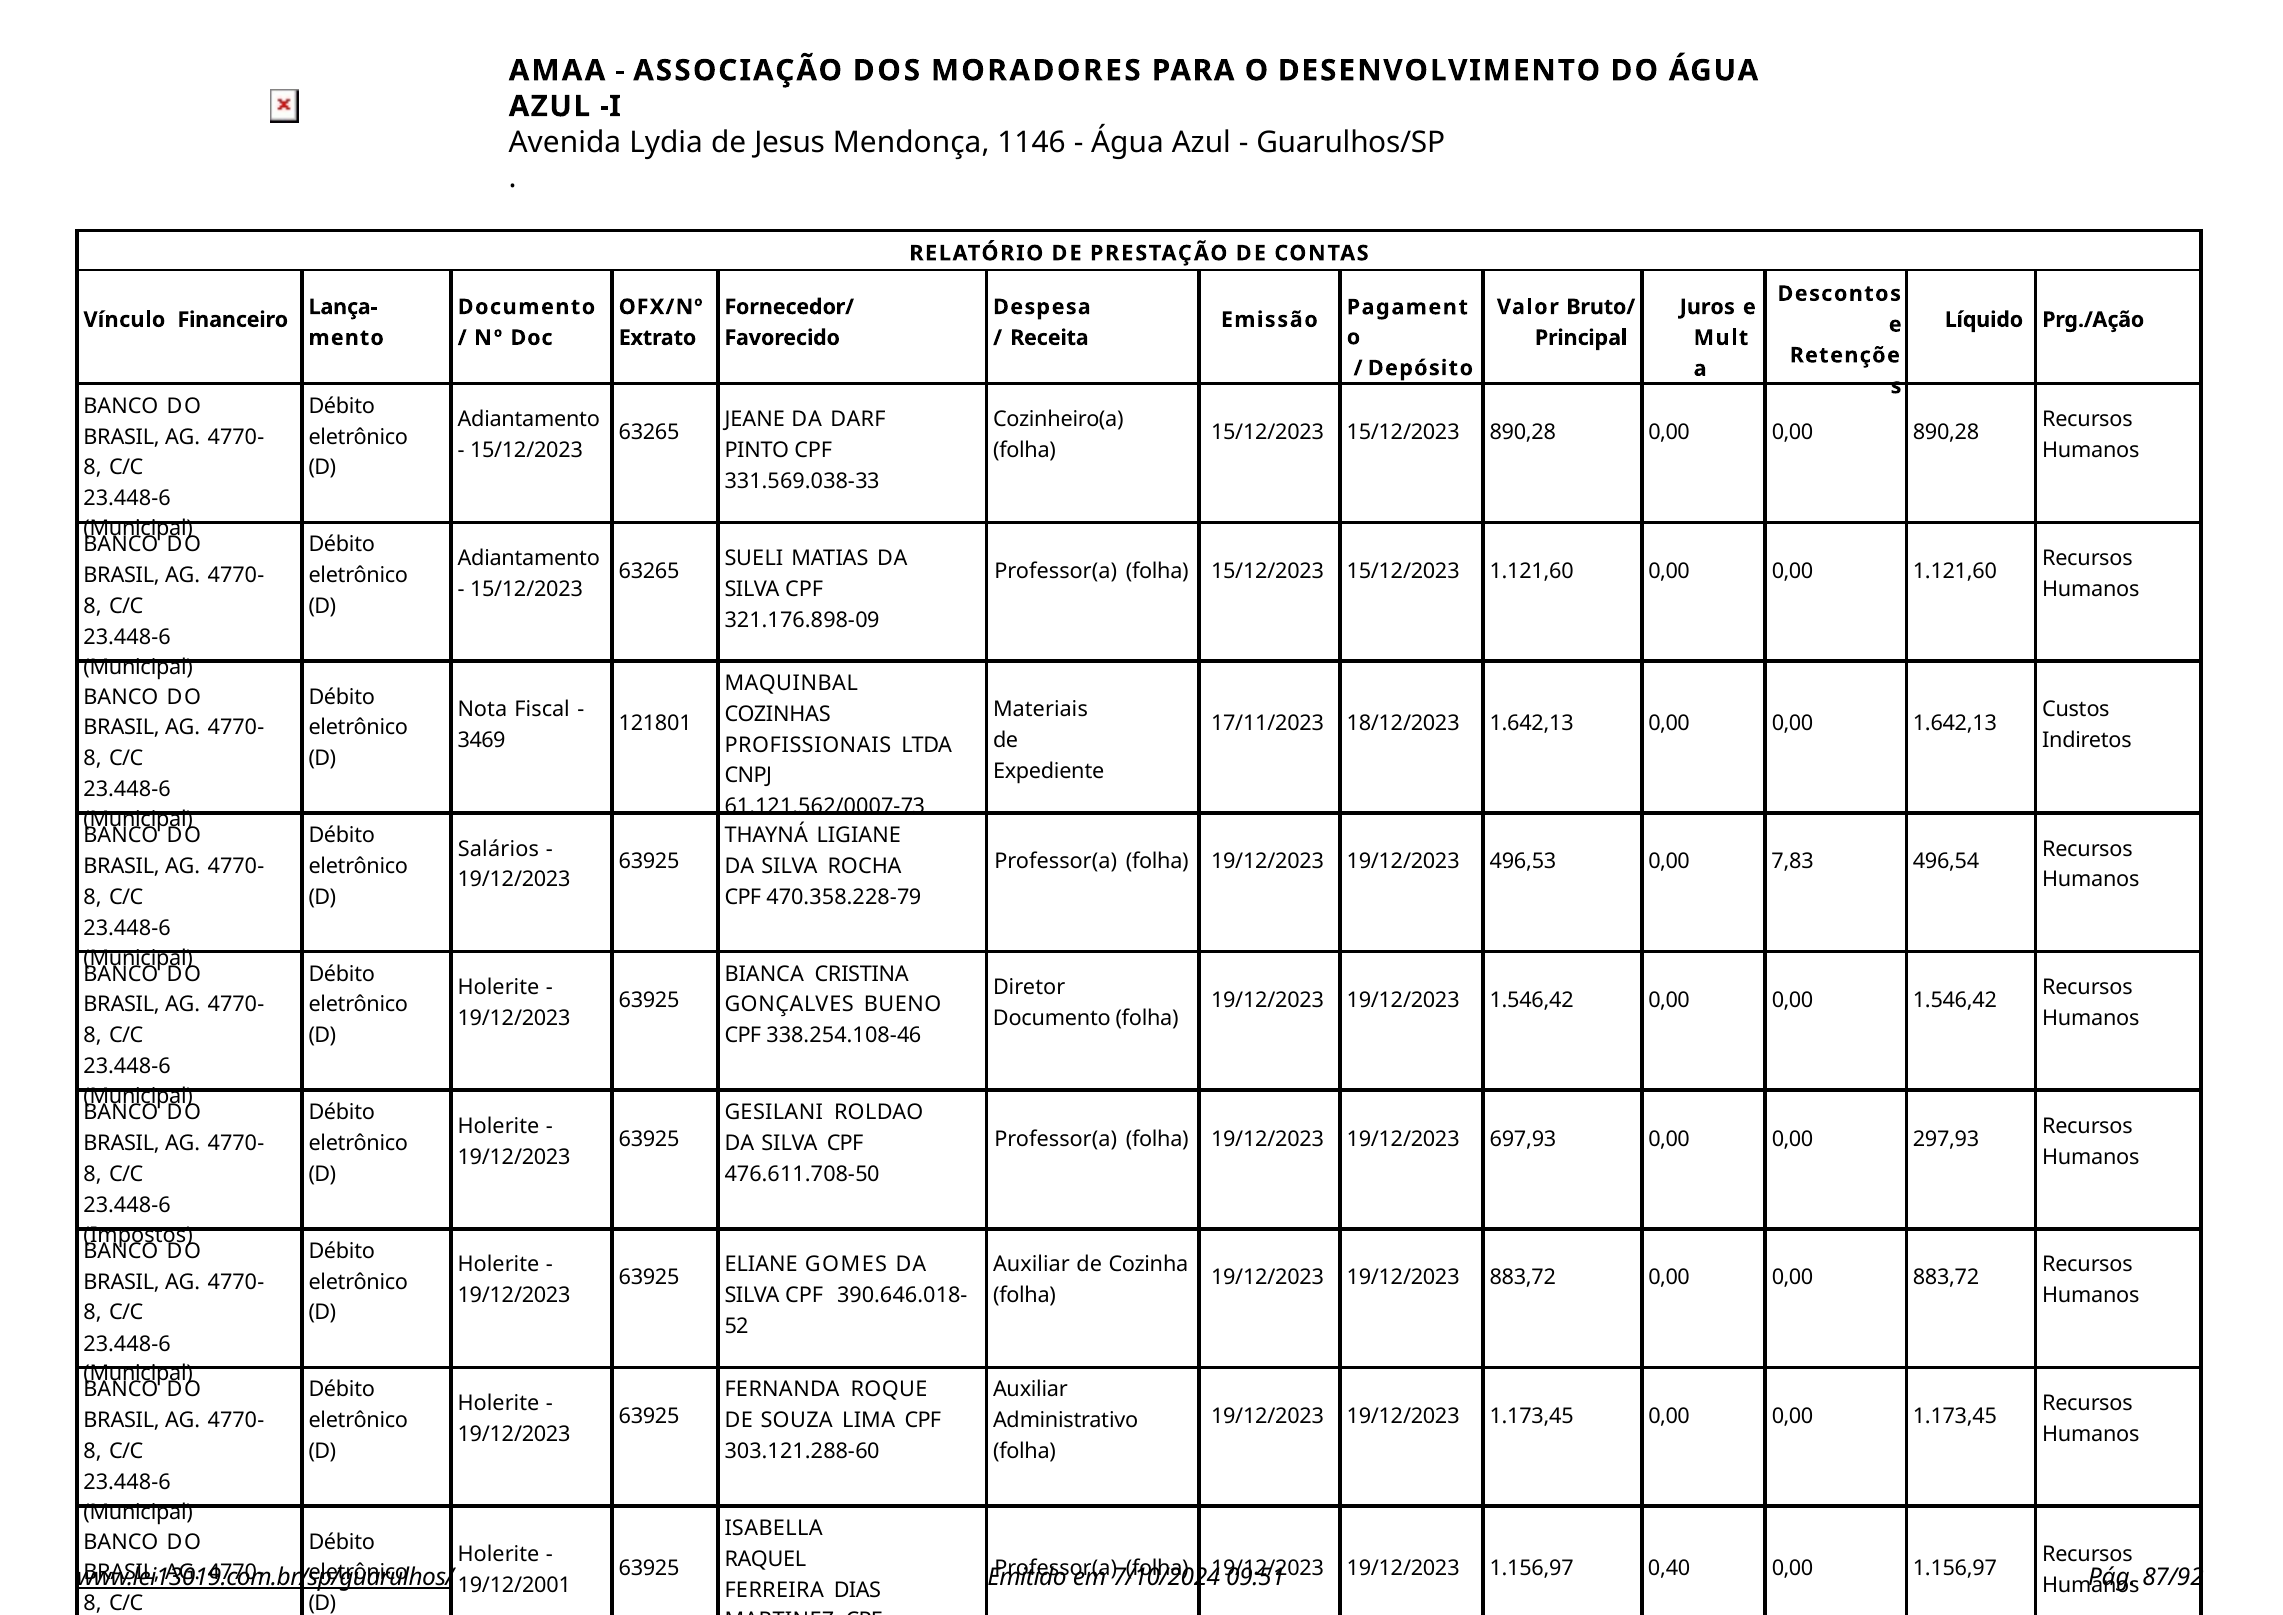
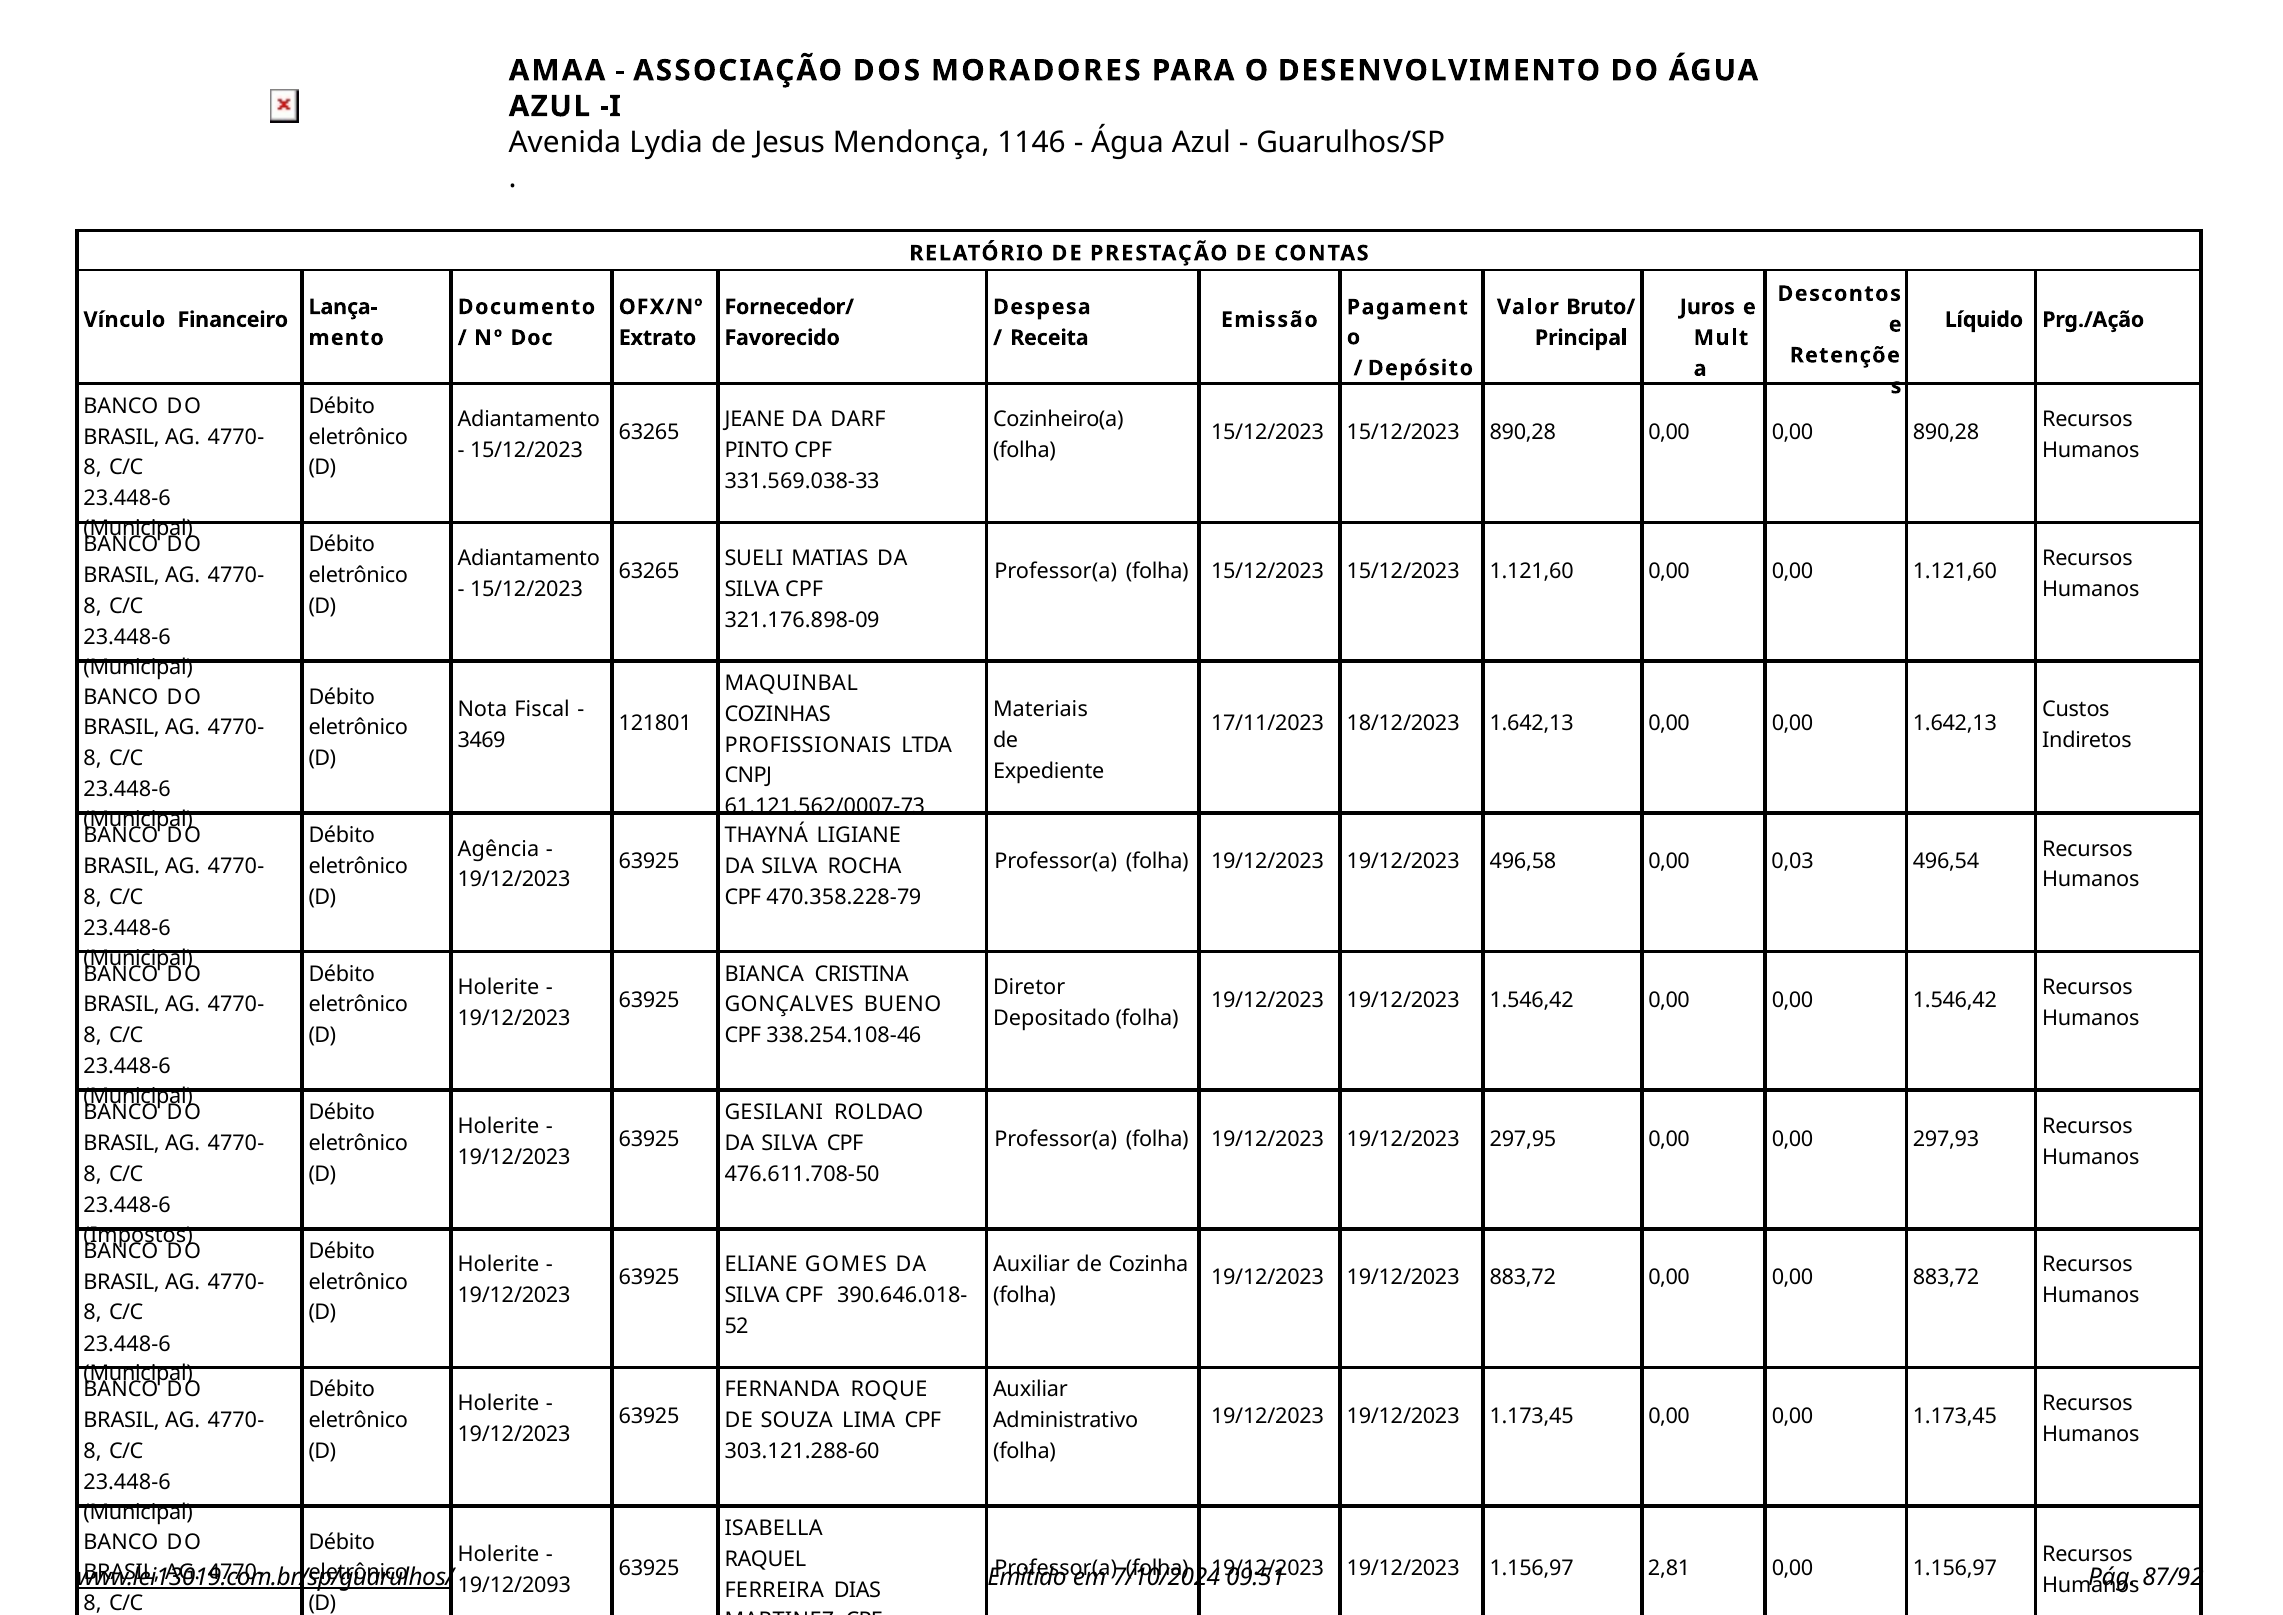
Salários: Salários -> Agência (498, 849)
496,53: 496,53 -> 496,58 (1523, 862)
7,83: 7,83 -> 0,03 (1793, 862)
Documento: Documento -> Depositado (1052, 1018)
697,93: 697,93 -> 297,95 (1523, 1139)
0,40: 0,40 -> 2,81 (1669, 1568)
19/12/2001: 19/12/2001 -> 19/12/2093 (514, 1585)
